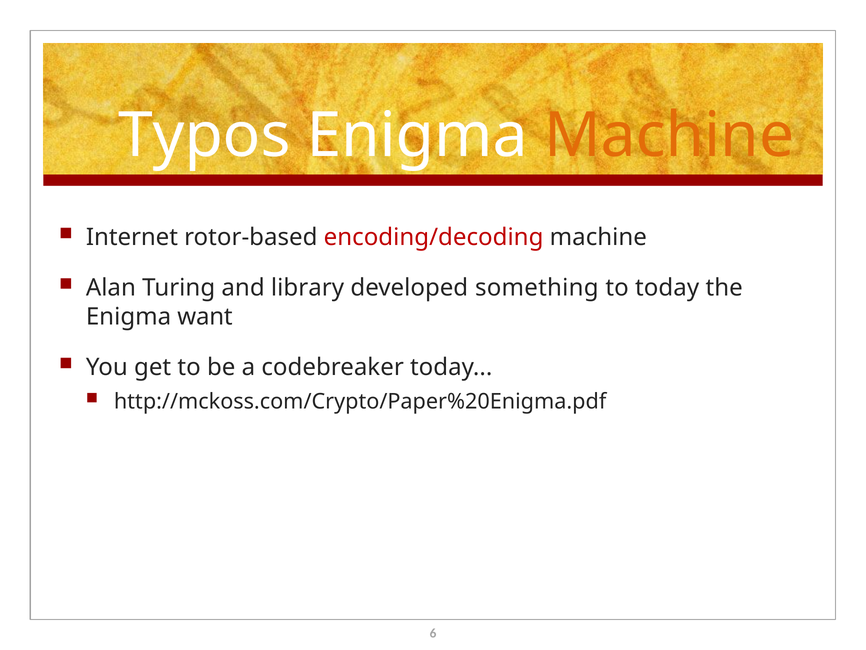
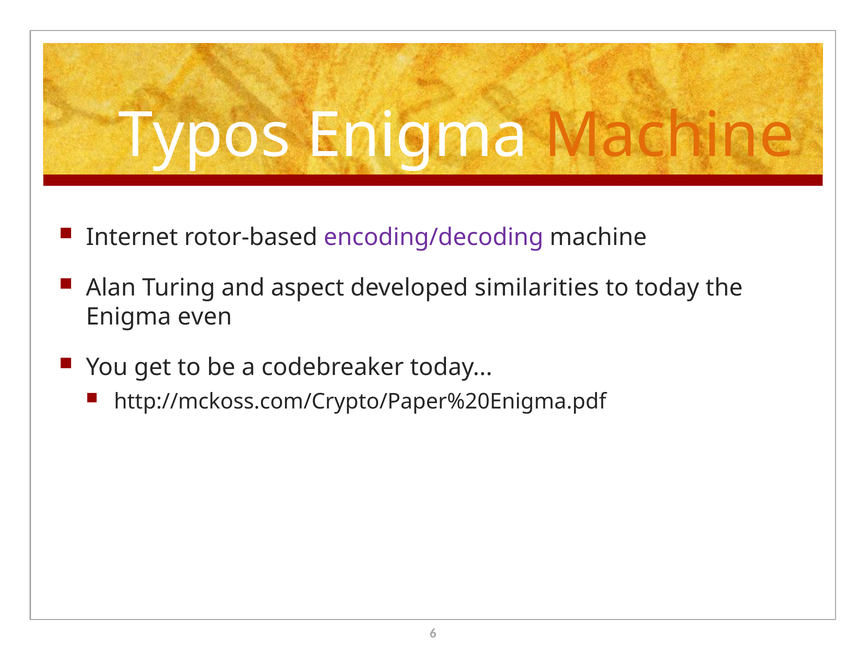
encoding/decoding colour: red -> purple (434, 237)
library: library -> aspect (308, 287)
something: something -> similarities (537, 287)
want: want -> even (205, 316)
